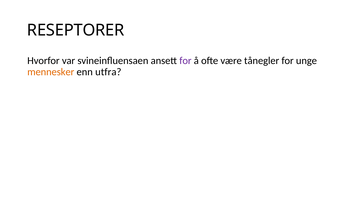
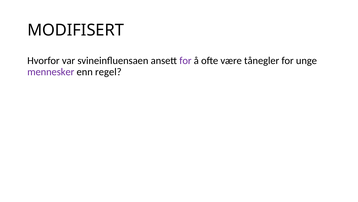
RESEPTORER: RESEPTORER -> MODIFISERT (76, 30)
mennesker colour: orange -> purple (51, 72)
utfra: utfra -> regel (108, 72)
